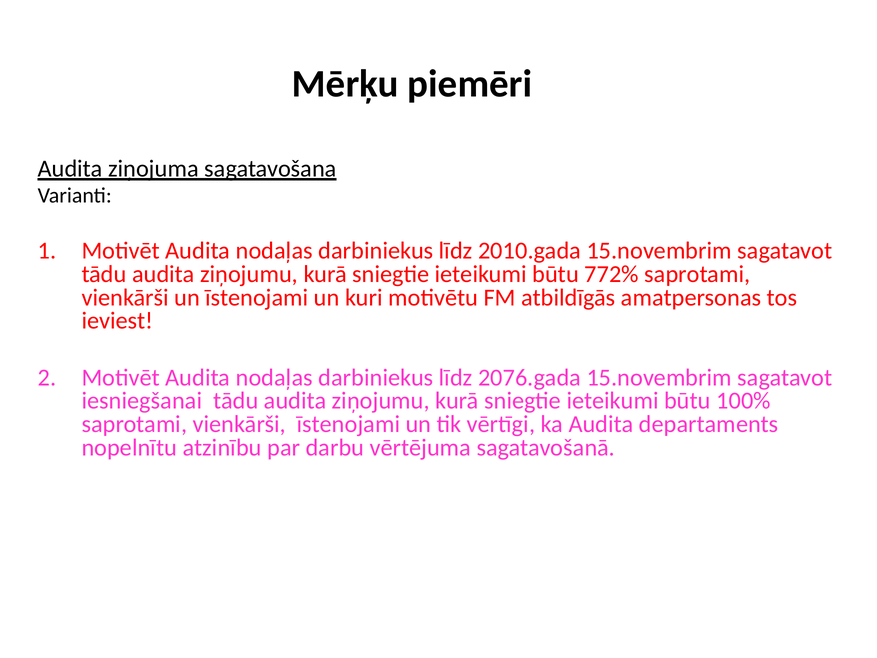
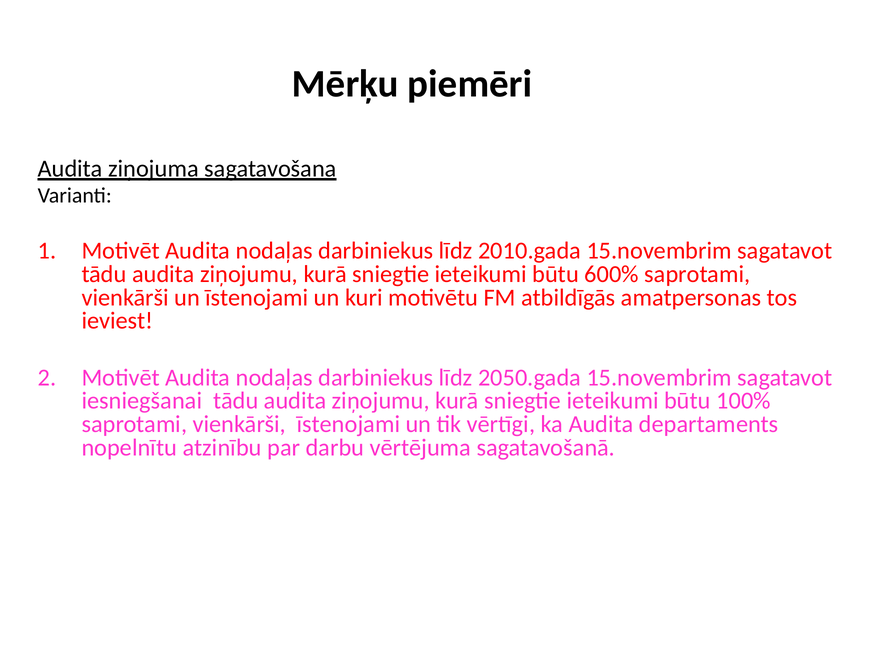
772%: 772% -> 600% (612, 274)
2076.gada: 2076.gada -> 2050.gada (530, 377)
